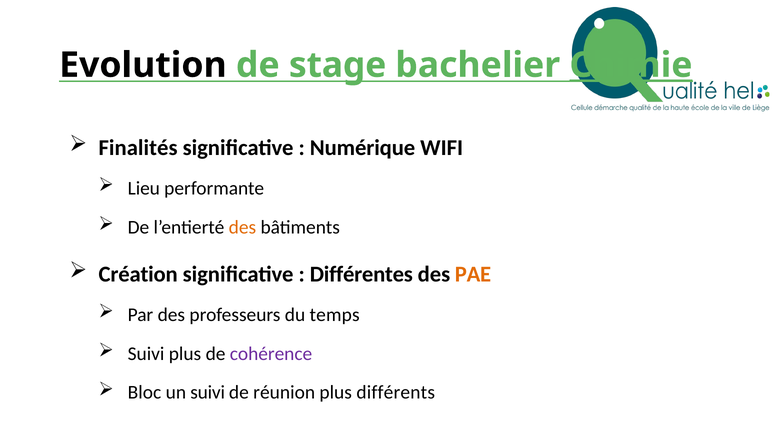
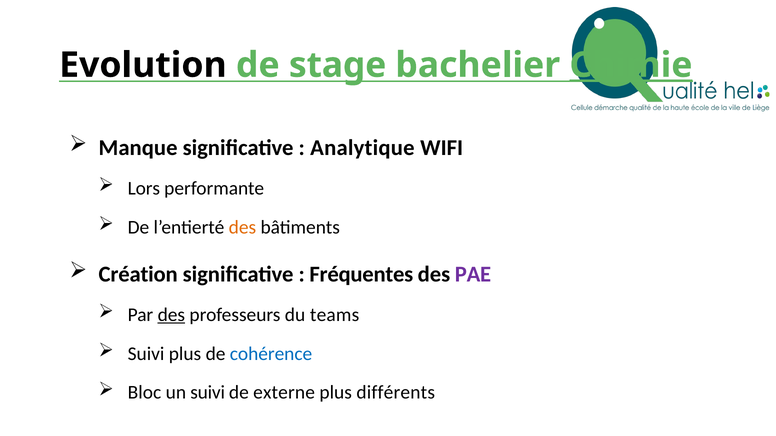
Finalités: Finalités -> Manque (138, 148)
Numérique: Numérique -> Analytique (362, 148)
Lieu: Lieu -> Lors (144, 188)
Différentes: Différentes -> Fréquentes (361, 274)
PAE colour: orange -> purple (473, 274)
des underline: none -> present (171, 315)
temps: temps -> teams (335, 315)
cohérence colour: purple -> blue (271, 354)
réunion: réunion -> externe (284, 393)
